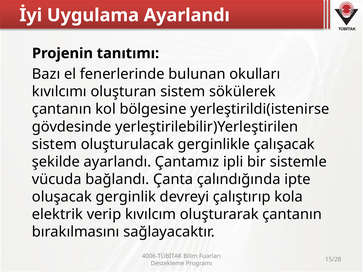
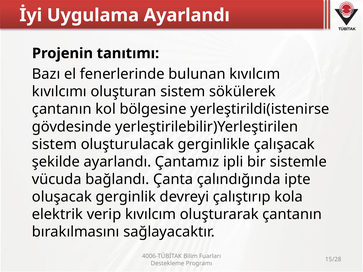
bulunan okulları: okulları -> kıvılcım (255, 74)
